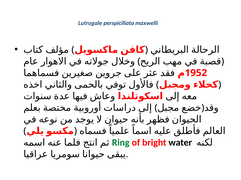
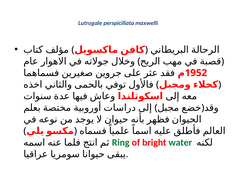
water colour: black -> green (180, 143)
